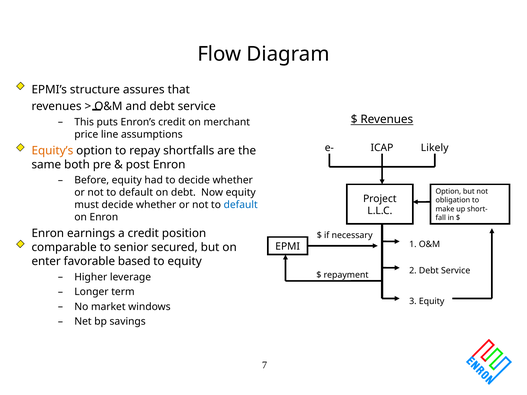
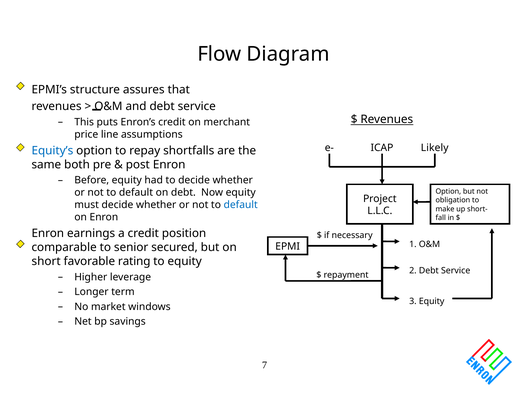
Equity’s colour: orange -> blue (52, 151)
enter: enter -> short (46, 262)
based: based -> rating (134, 262)
